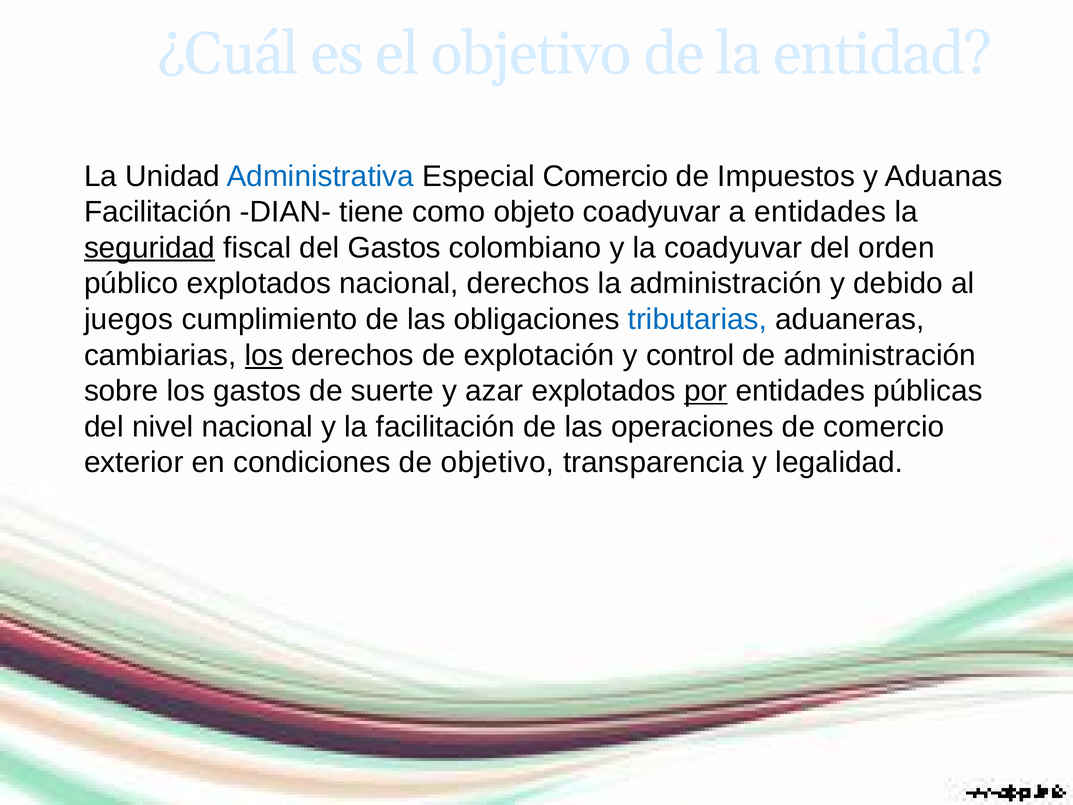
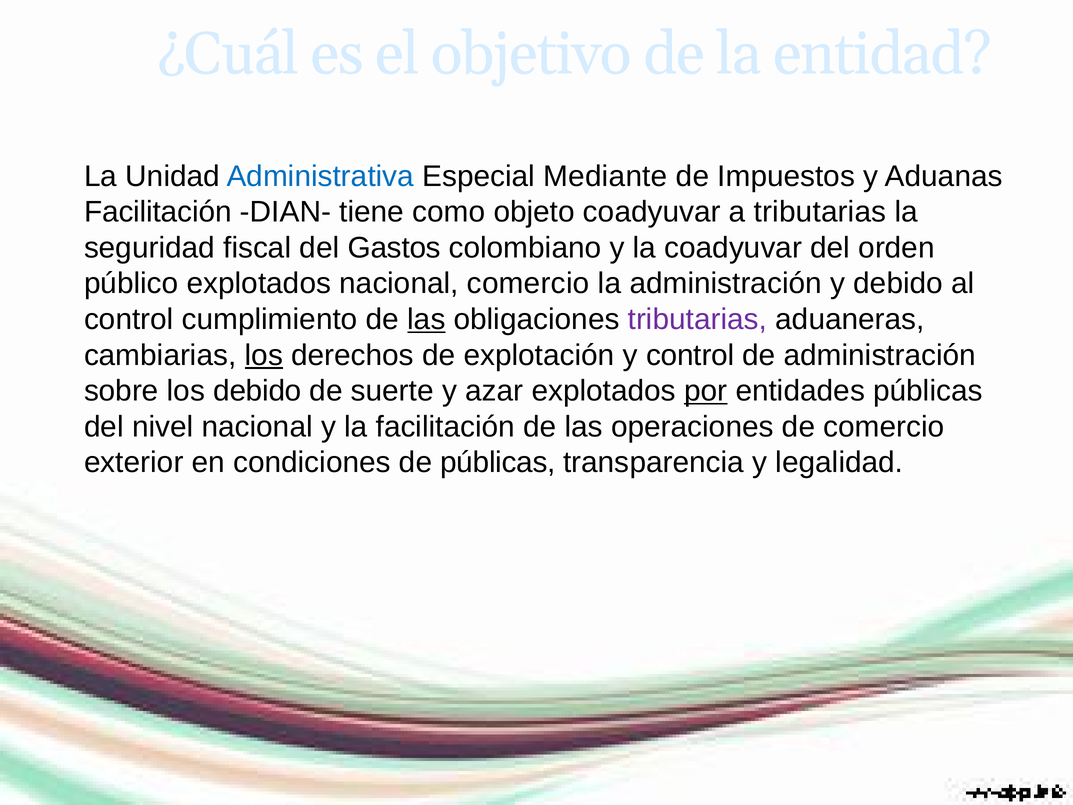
Especial Comercio: Comercio -> Mediante (605, 176)
a entidades: entidades -> tributarias (820, 212)
seguridad underline: present -> none (149, 248)
nacional derechos: derechos -> comercio (528, 284)
juegos: juegos -> control (129, 319)
las underline: none -> present (426, 319)
tributarias colour: blue -> purple (697, 319)
los gastos: gastos -> debido (257, 391)
de objetivo: objetivo -> públicas (498, 462)
